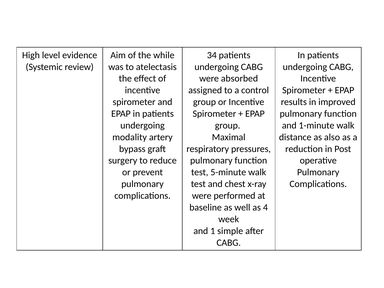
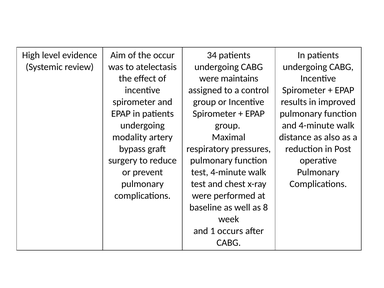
while: while -> occur (164, 55)
absorbed: absorbed -> maintains (240, 79)
and 1-minute: 1-minute -> 4-minute (317, 125)
test 5-minute: 5-minute -> 4-minute (228, 172)
4: 4 -> 8 (265, 207)
simple: simple -> occurs (230, 231)
